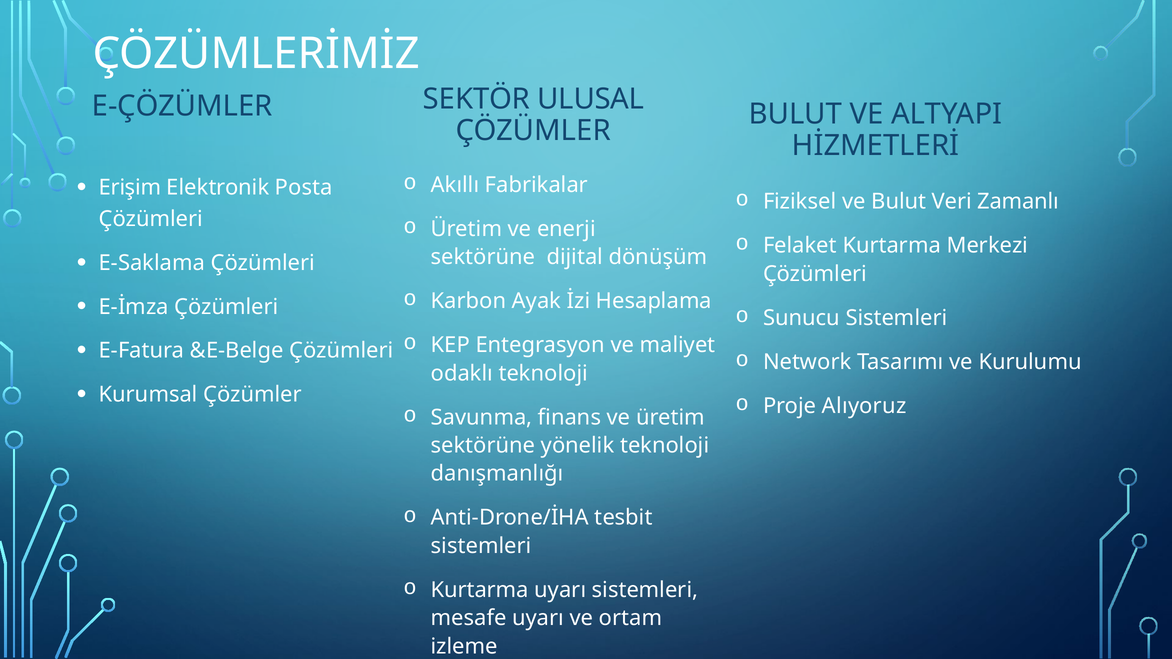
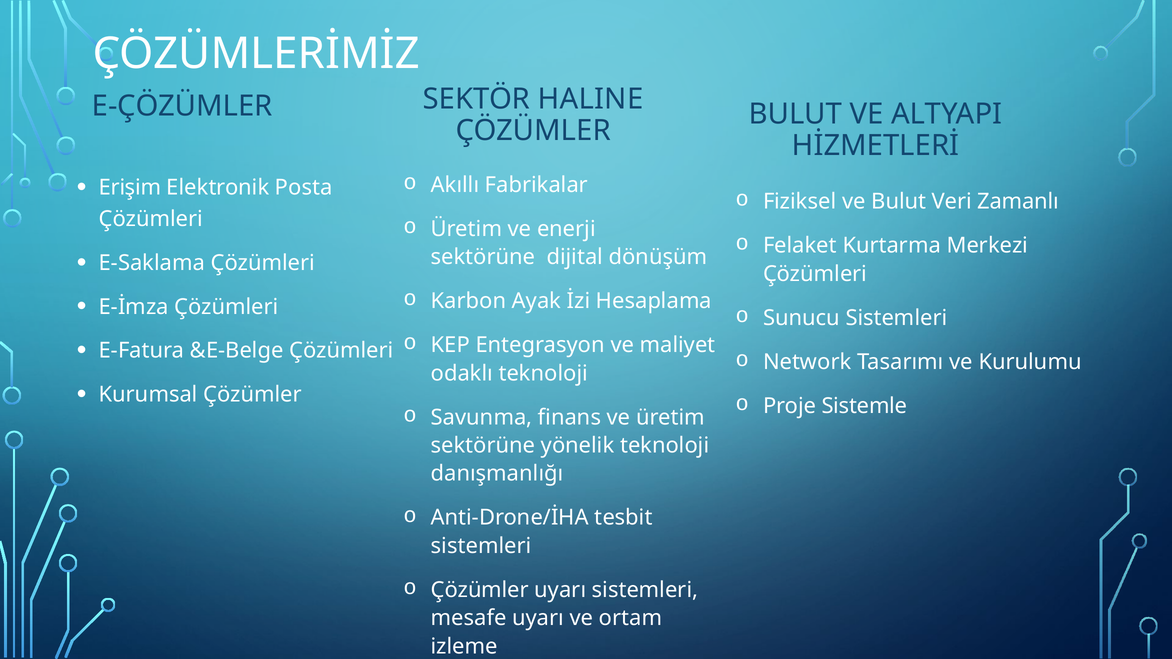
ULUSAL: ULUSAL -> HALINE (591, 99)
Alıyoruz: Alıyoruz -> Sistemle (864, 406)
Kurtarma: Kurtarma -> Çözümler (480, 590)
